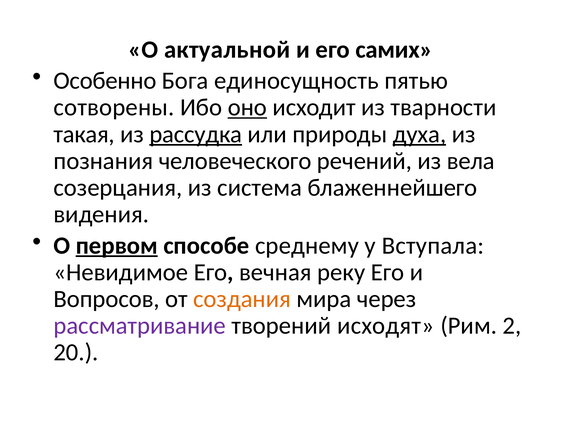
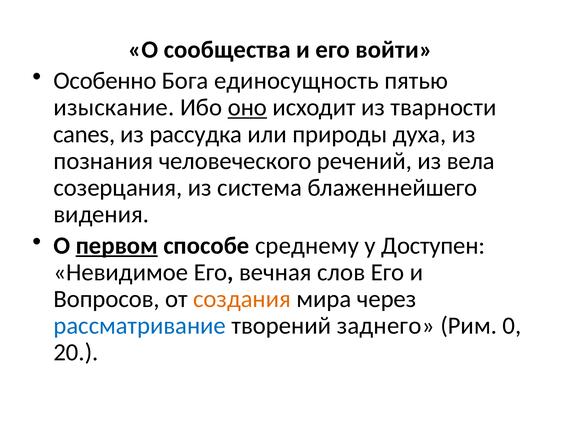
актуальной: актуальной -> сообщества (227, 49)
самих: самих -> войти (394, 49)
сотворены: сотворены -> изыскание (114, 107)
такая: такая -> canes (84, 134)
рассудка underline: present -> none (196, 134)
духа underline: present -> none (419, 134)
Вступала: Вступала -> Доступен (433, 245)
реку: реку -> слов (341, 272)
рассматривание colour: purple -> blue (140, 326)
исходят: исходят -> заднего (386, 326)
2: 2 -> 0 (512, 326)
